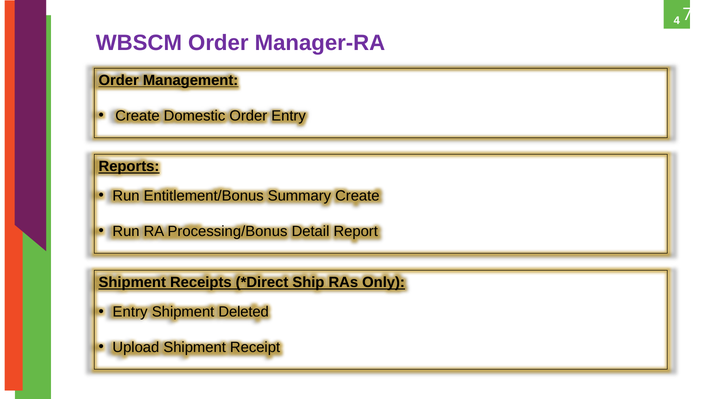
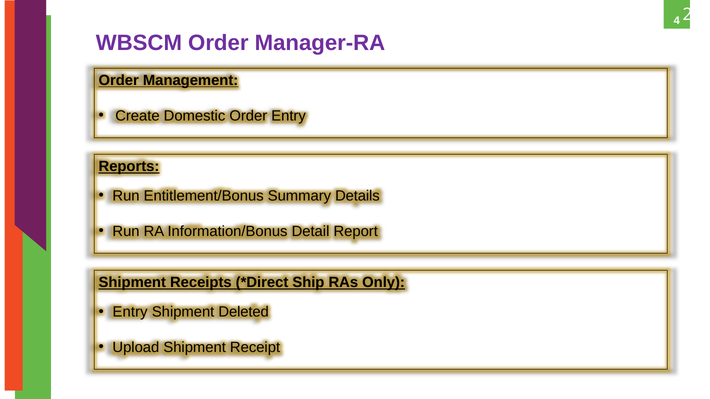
7: 7 -> 2 (687, 15)
Summary Create: Create -> Details (357, 196)
Processing/Bonus: Processing/Bonus -> Information/Bonus (228, 232)
